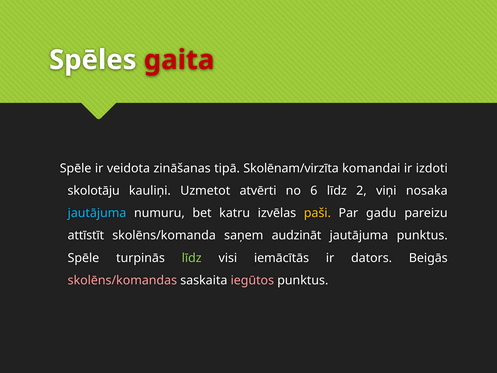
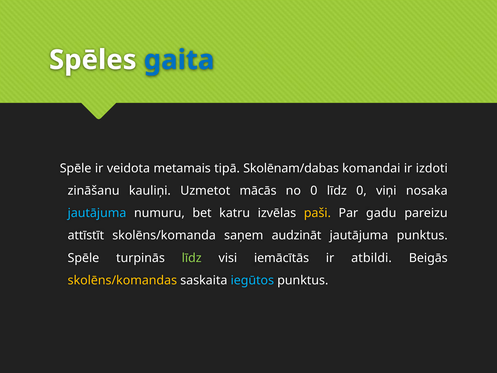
gaita colour: red -> blue (179, 60)
zināšanas: zināšanas -> metamais (182, 168)
Skolēnam/virzīta: Skolēnam/virzīta -> Skolēnam/dabas (291, 168)
skolotāju: skolotāju -> zināšanu (94, 191)
atvērti: atvērti -> mācās (258, 191)
no 6: 6 -> 0 (314, 191)
līdz 2: 2 -> 0 (361, 191)
dators: dators -> atbildi (371, 258)
skolēns/komandas colour: pink -> yellow (122, 280)
iegūtos colour: pink -> light blue (252, 280)
